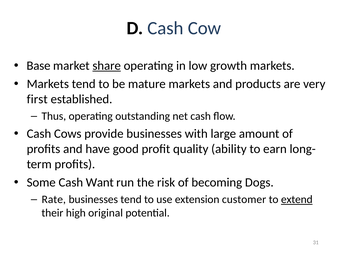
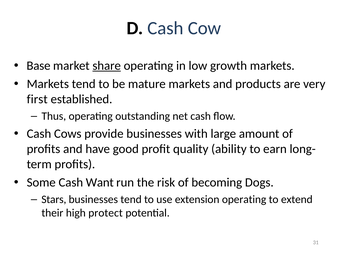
Rate: Rate -> Stars (54, 200)
extension customer: customer -> operating (244, 200)
extend underline: present -> none (297, 200)
original: original -> protect (106, 213)
